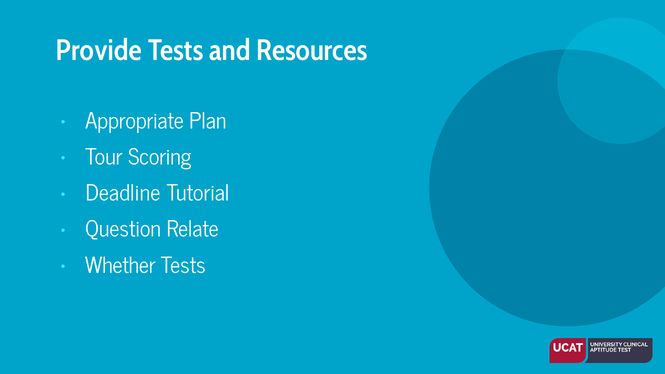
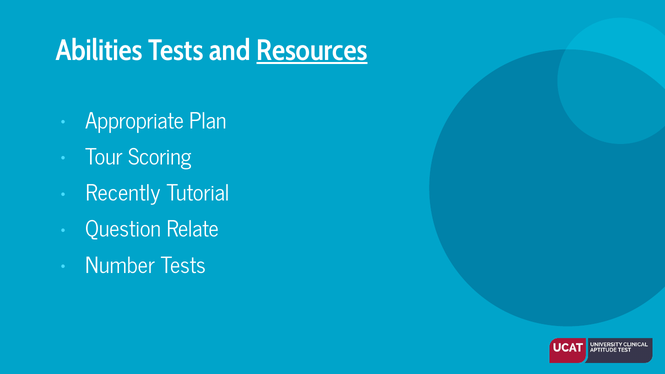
Provide: Provide -> Abilities (99, 50)
Resources underline: none -> present (312, 50)
Deadline: Deadline -> Recently (123, 193)
Whether: Whether -> Number (120, 266)
